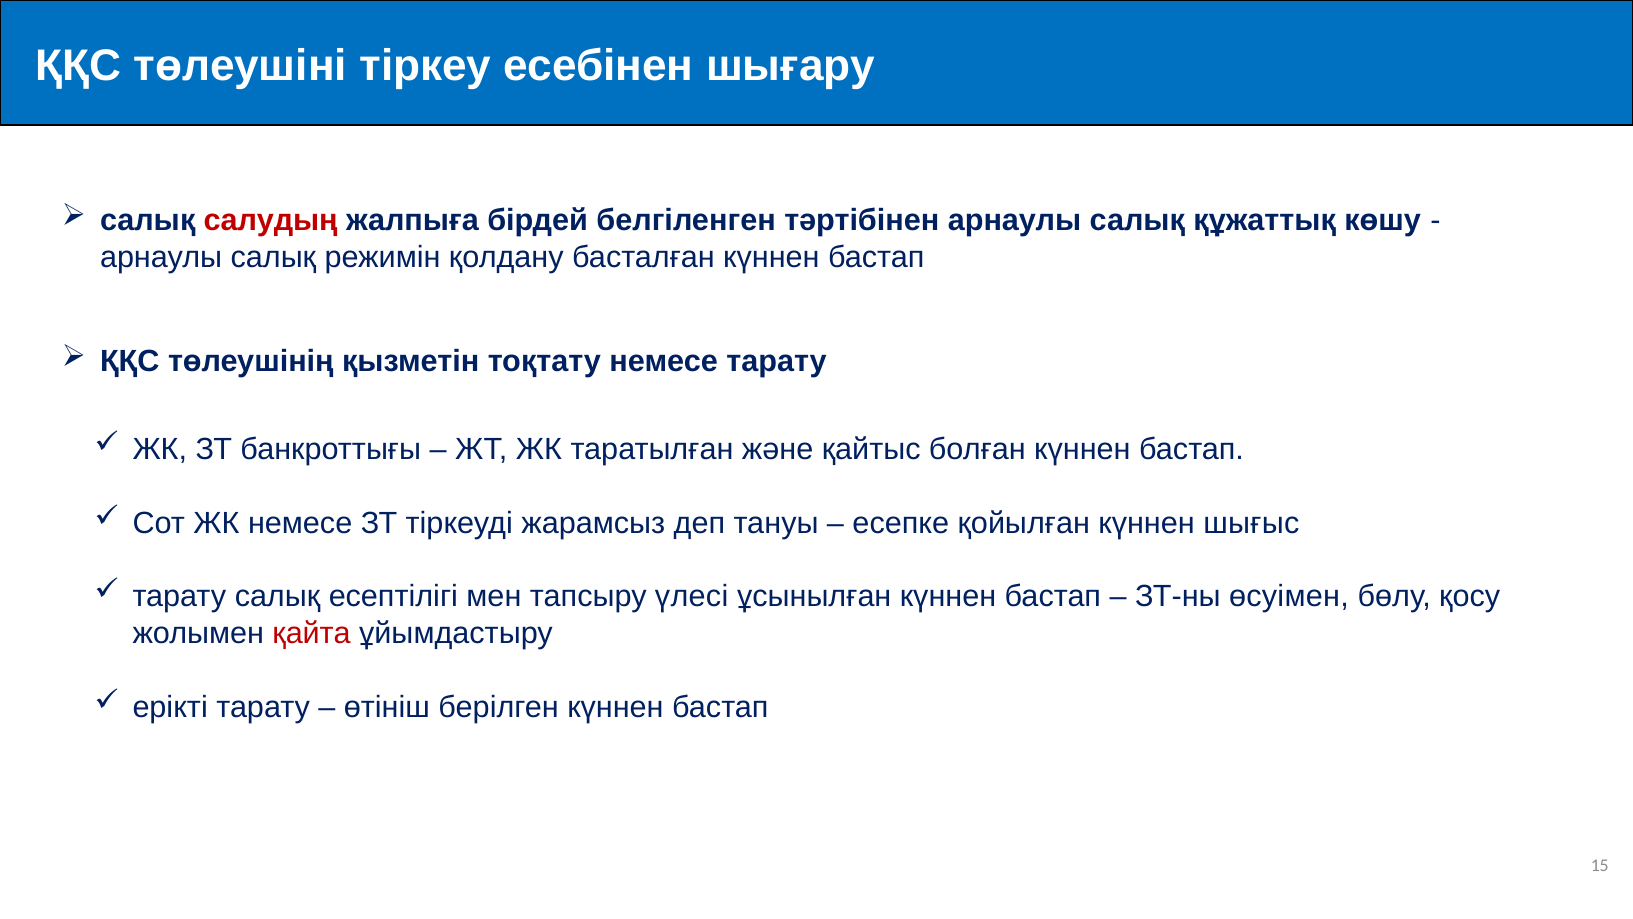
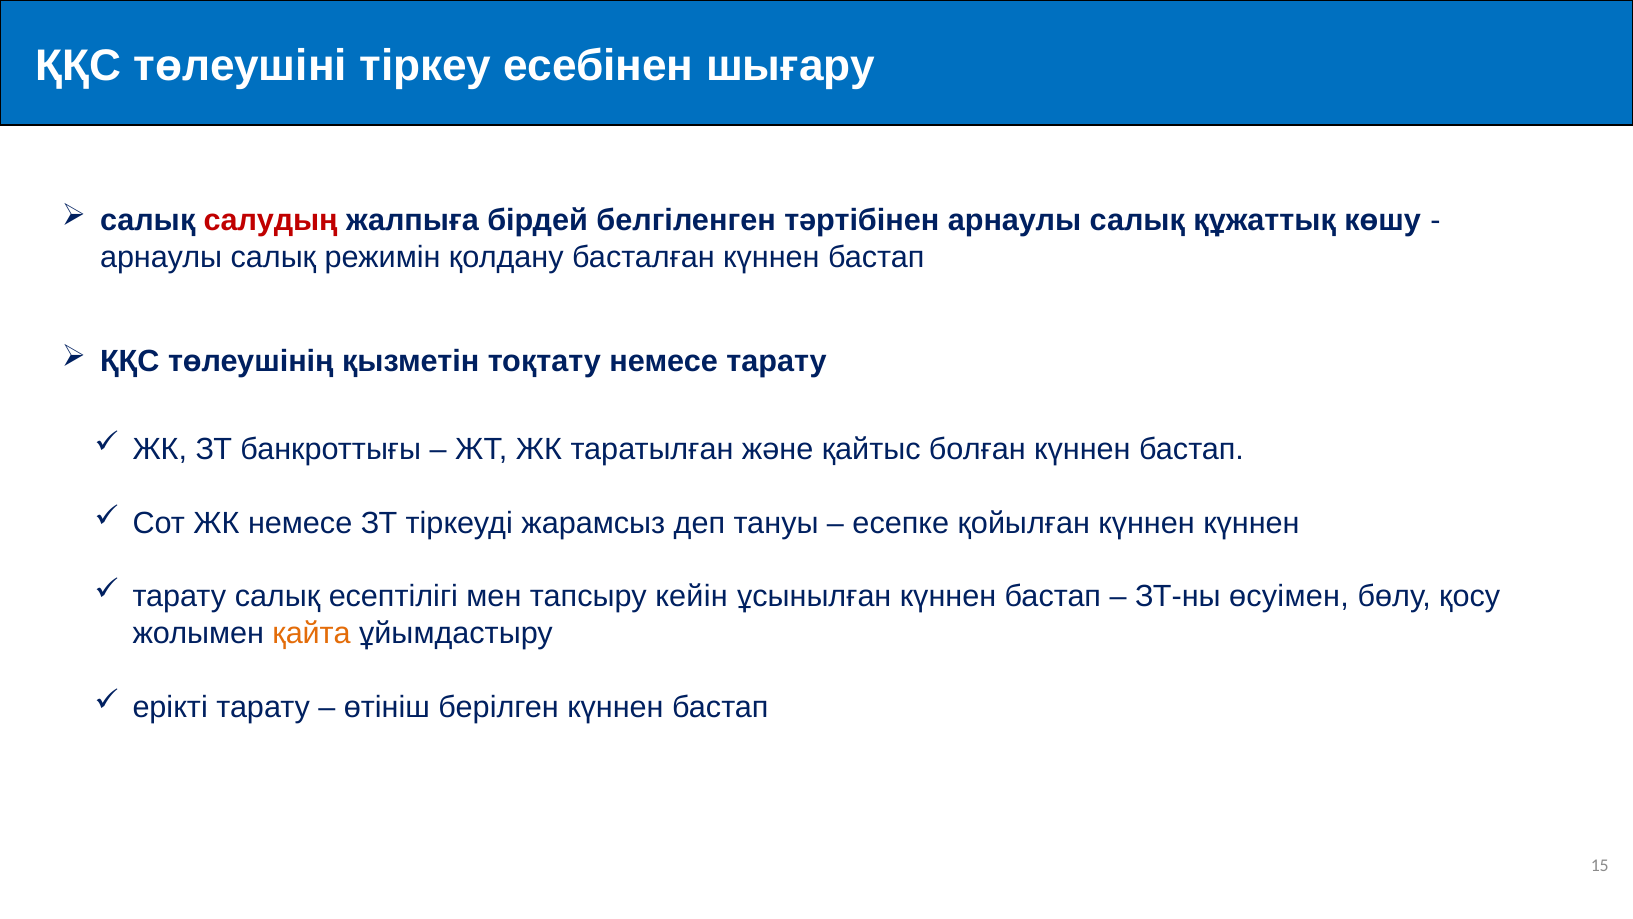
күннен шығыс: шығыс -> күннен (1251, 523)
үлесі: үлесі -> кейін (692, 596)
қайта colour: red -> orange (312, 633)
